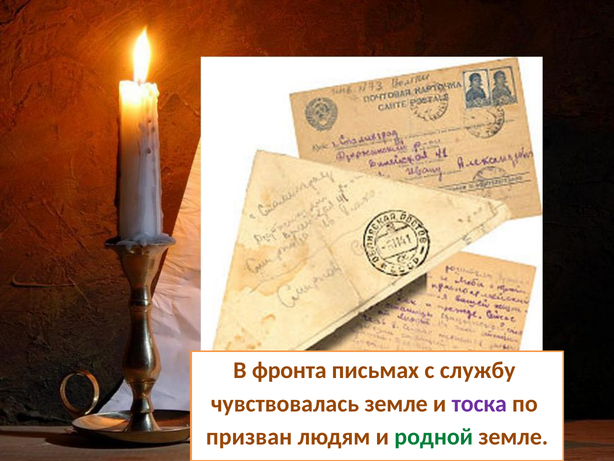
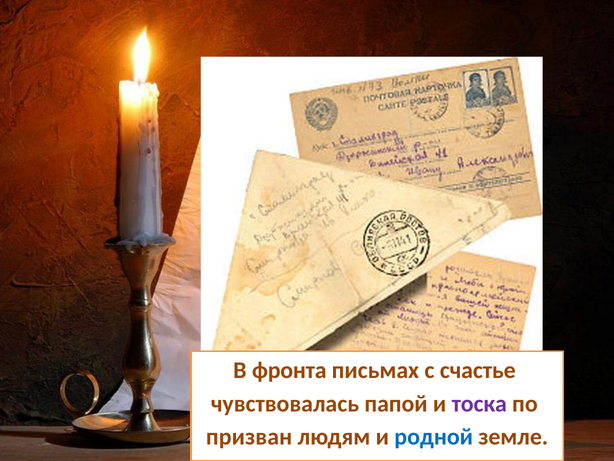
службу: службу -> счастье (478, 370)
чувствовалась земле: земле -> папой (396, 403)
родной colour: green -> blue (434, 437)
